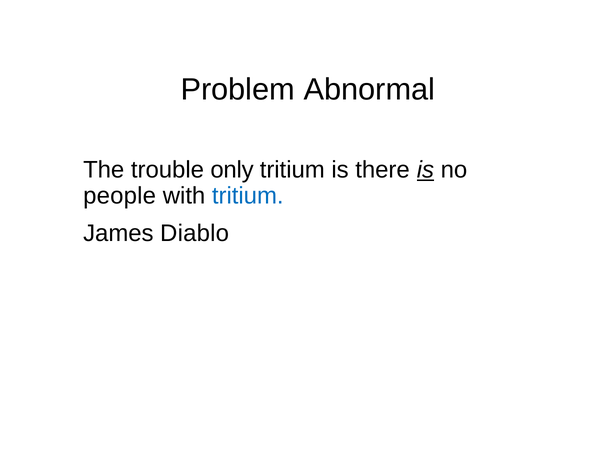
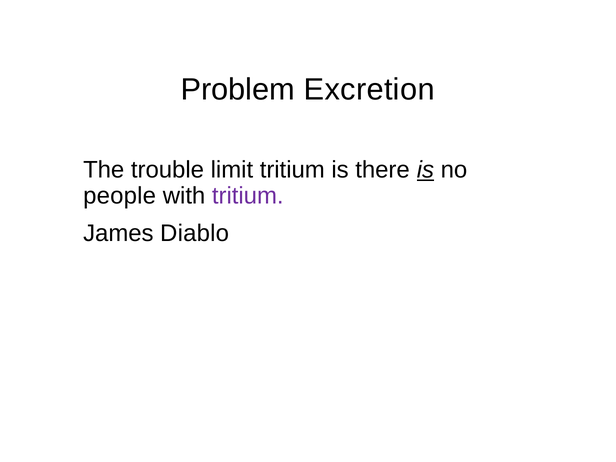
Abnormal: Abnormal -> Excretion (369, 90)
only: only -> limit (232, 170)
tritium colour: blue -> purple (248, 196)
